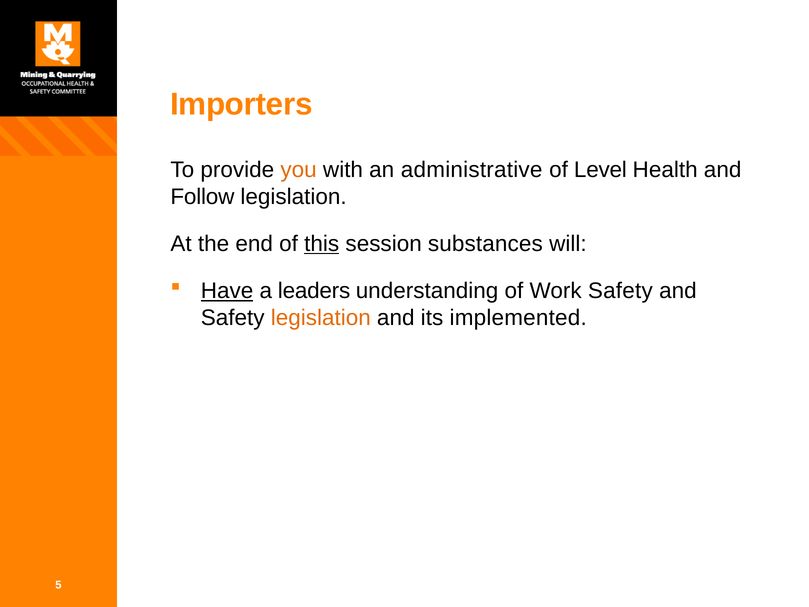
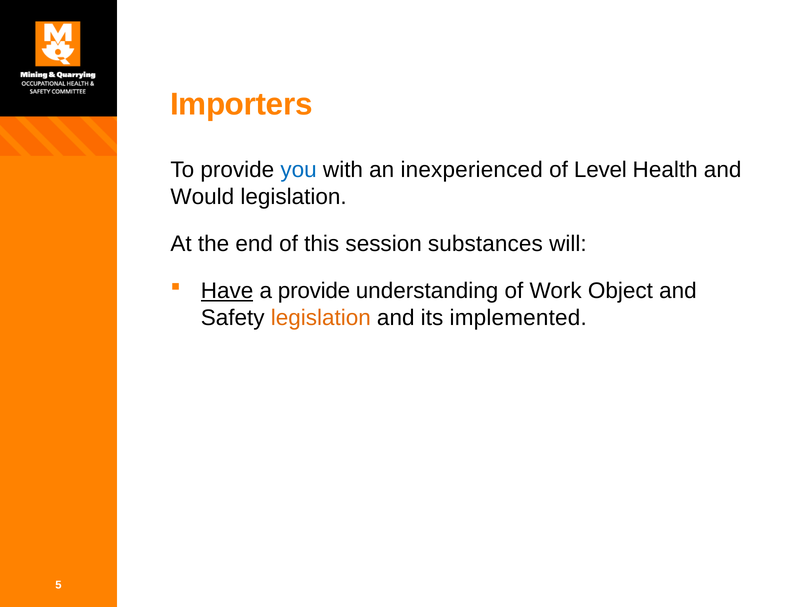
you colour: orange -> blue (299, 170)
administrative: administrative -> inexperienced (472, 170)
Follow: Follow -> Would (202, 197)
this underline: present -> none (322, 244)
a leaders: leaders -> provide (314, 291)
Work Safety: Safety -> Object (620, 291)
